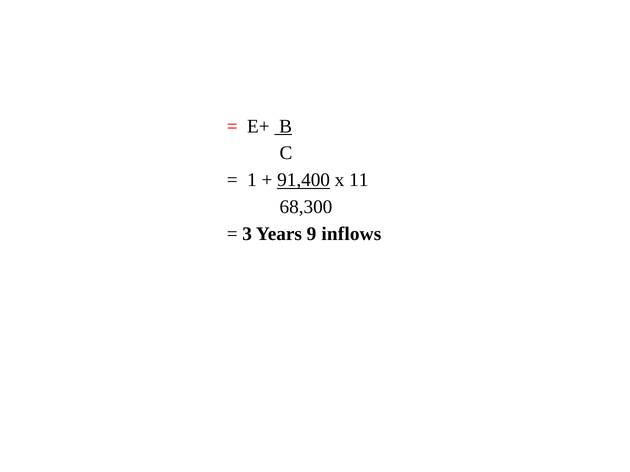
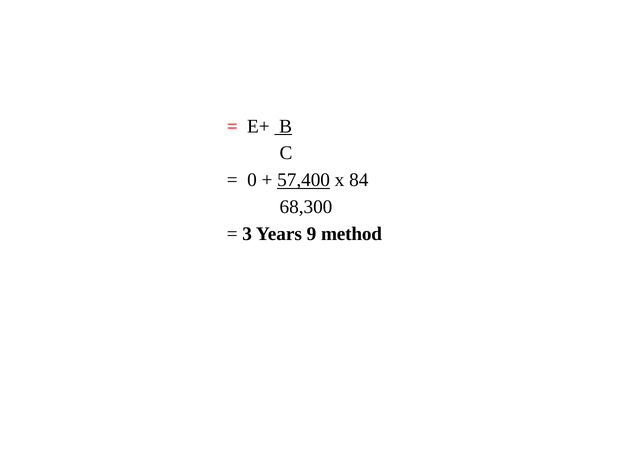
1: 1 -> 0 (252, 180)
91,400: 91,400 -> 57,400 (304, 180)
11: 11 -> 84 (359, 180)
inflows: inflows -> method (352, 234)
